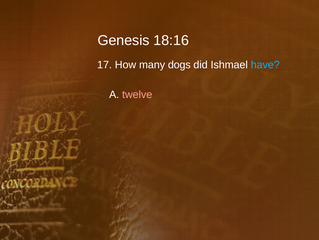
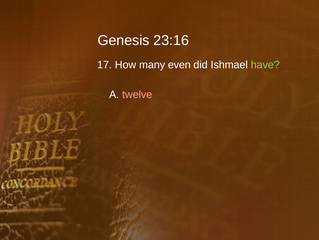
18:16: 18:16 -> 23:16 (171, 40)
dogs: dogs -> even (179, 65)
have colour: light blue -> light green (265, 65)
